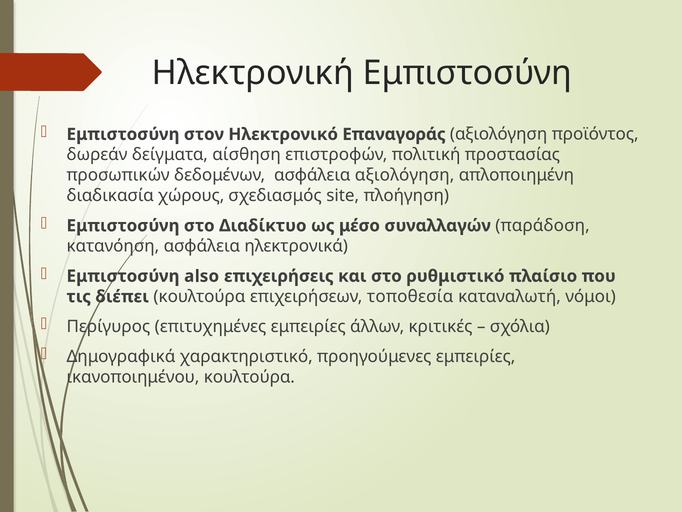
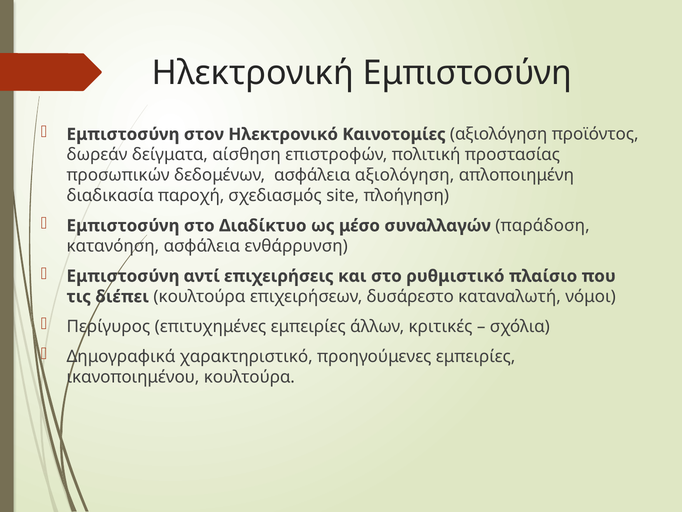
Επαναγοράς: Επαναγοράς -> Καινοτομίες (394, 134)
χώρους: χώρους -> παροχή (191, 196)
ηλεκτρονικά: ηλεκτρονικά -> ενθάρρυνση (296, 246)
also: also -> αντί (202, 276)
τοποθεσία: τοποθεσία -> δυσάρεστο (410, 296)
